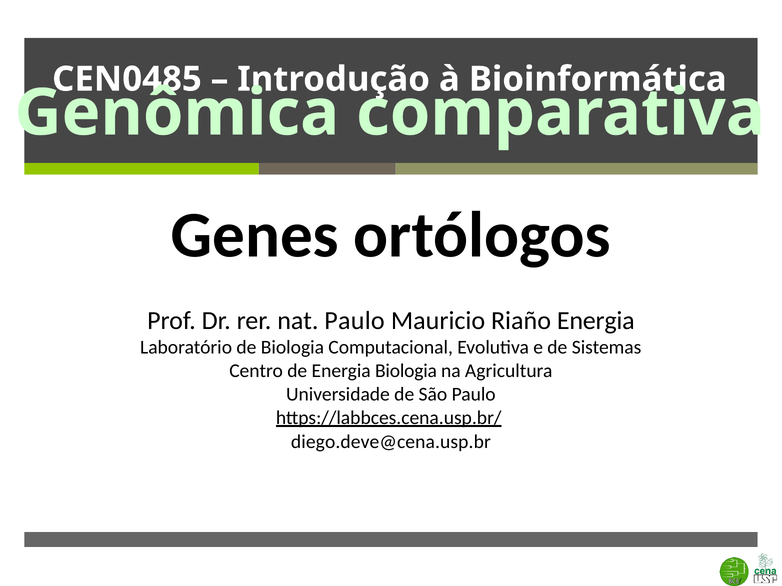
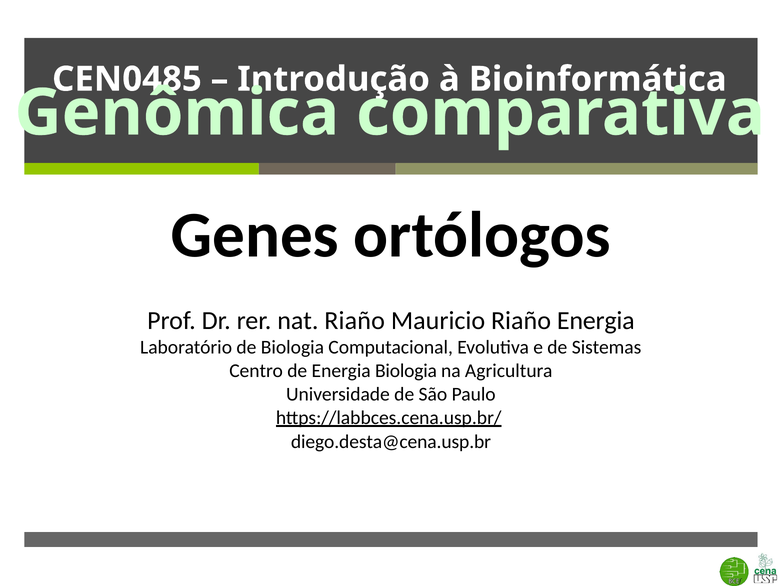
nat Paulo: Paulo -> Riaño (355, 321)
diego.deve@cena.usp.br: diego.deve@cena.usp.br -> diego.desta@cena.usp.br (391, 442)
